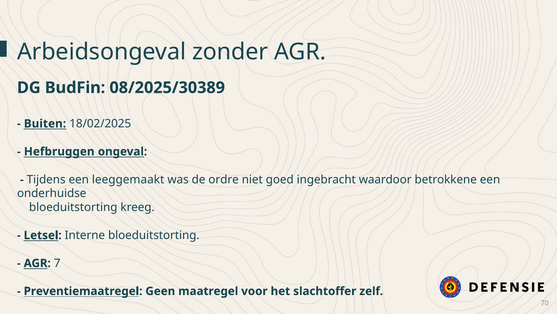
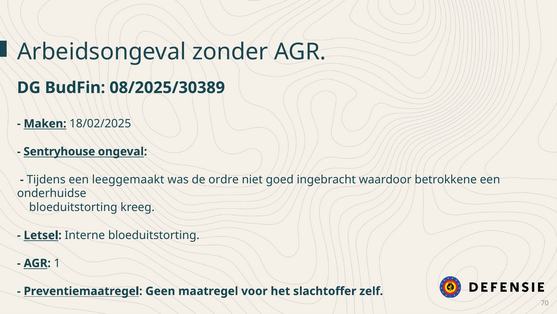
Buiten: Buiten -> Maken (45, 123)
Hefbruggen: Hefbruggen -> Sentryhouse (59, 151)
7: 7 -> 1 (57, 263)
